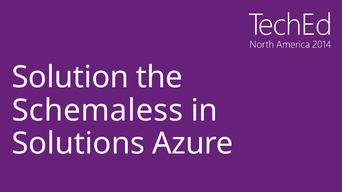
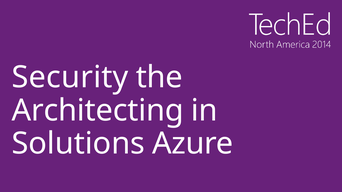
Solution: Solution -> Security (70, 77)
Schemaless: Schemaless -> Architecting (98, 111)
